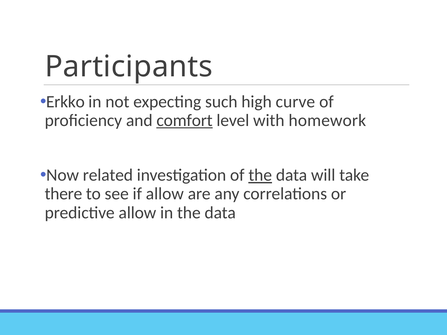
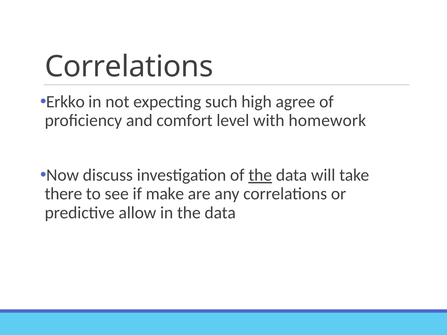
Participants: Participants -> Correlations (129, 67)
curve: curve -> agree (295, 102)
comfort underline: present -> none (185, 120)
related: related -> discuss (108, 175)
if allow: allow -> make (165, 194)
